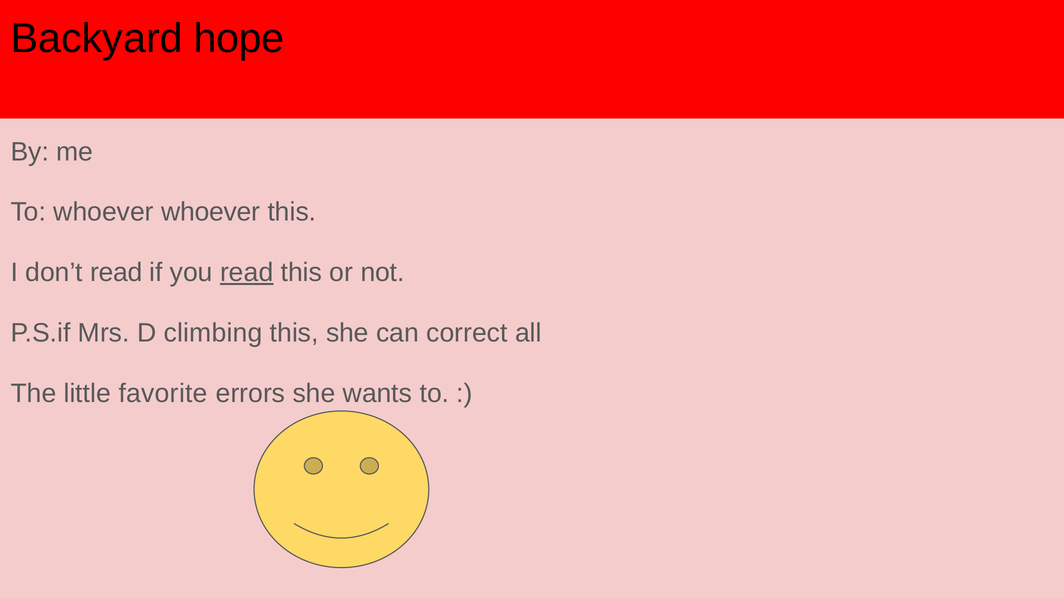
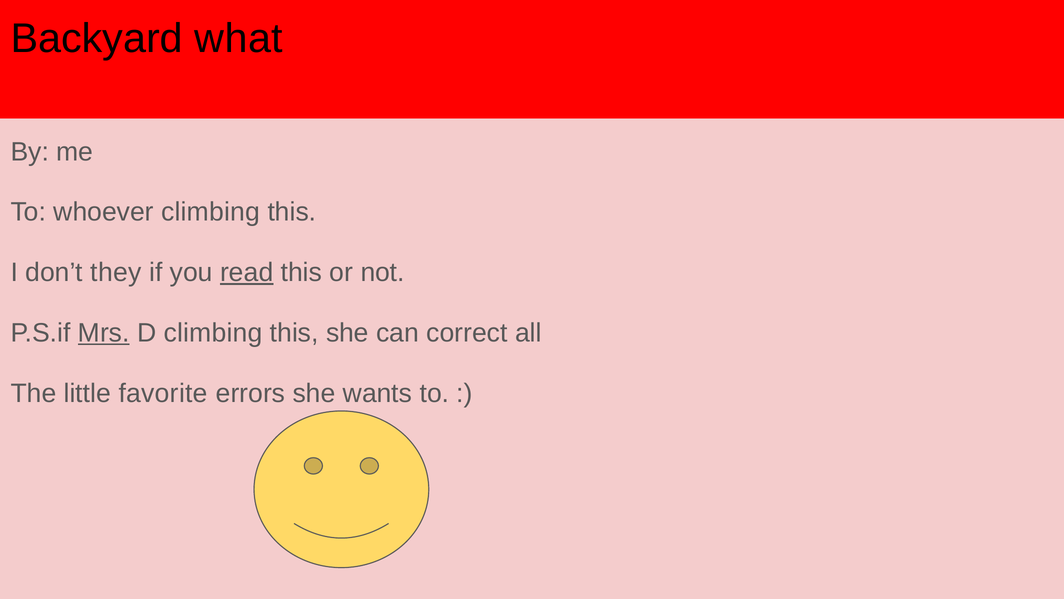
hope: hope -> what (239, 38)
whoever whoever: whoever -> climbing (211, 212)
don’t read: read -> they (116, 272)
Mrs underline: none -> present (104, 333)
